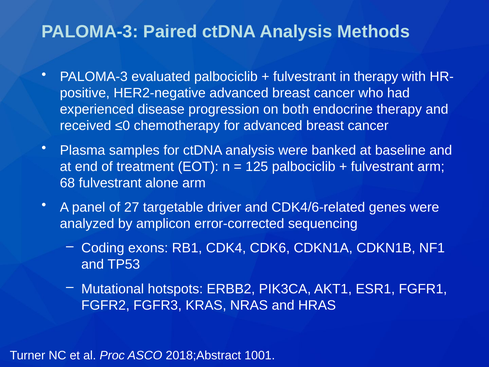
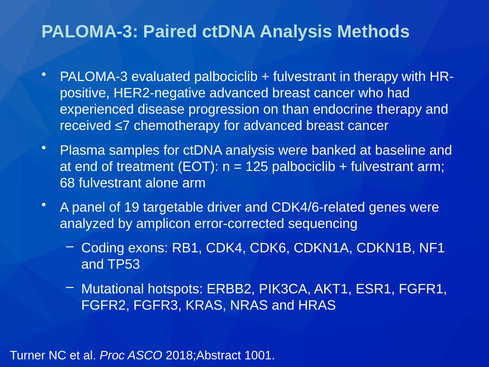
both: both -> than (296, 109)
≤0: ≤0 -> ≤7 (123, 126)
27: 27 -> 19 (132, 207)
